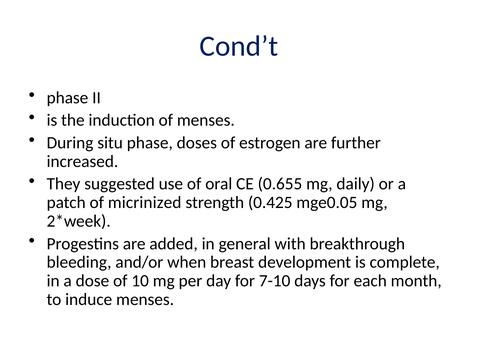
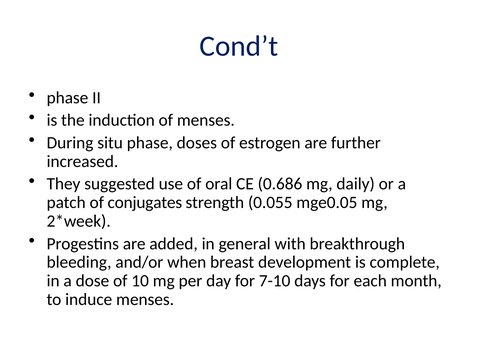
0.655: 0.655 -> 0.686 (280, 184)
micrinized: micrinized -> conjugates (145, 202)
0.425: 0.425 -> 0.055 (270, 202)
